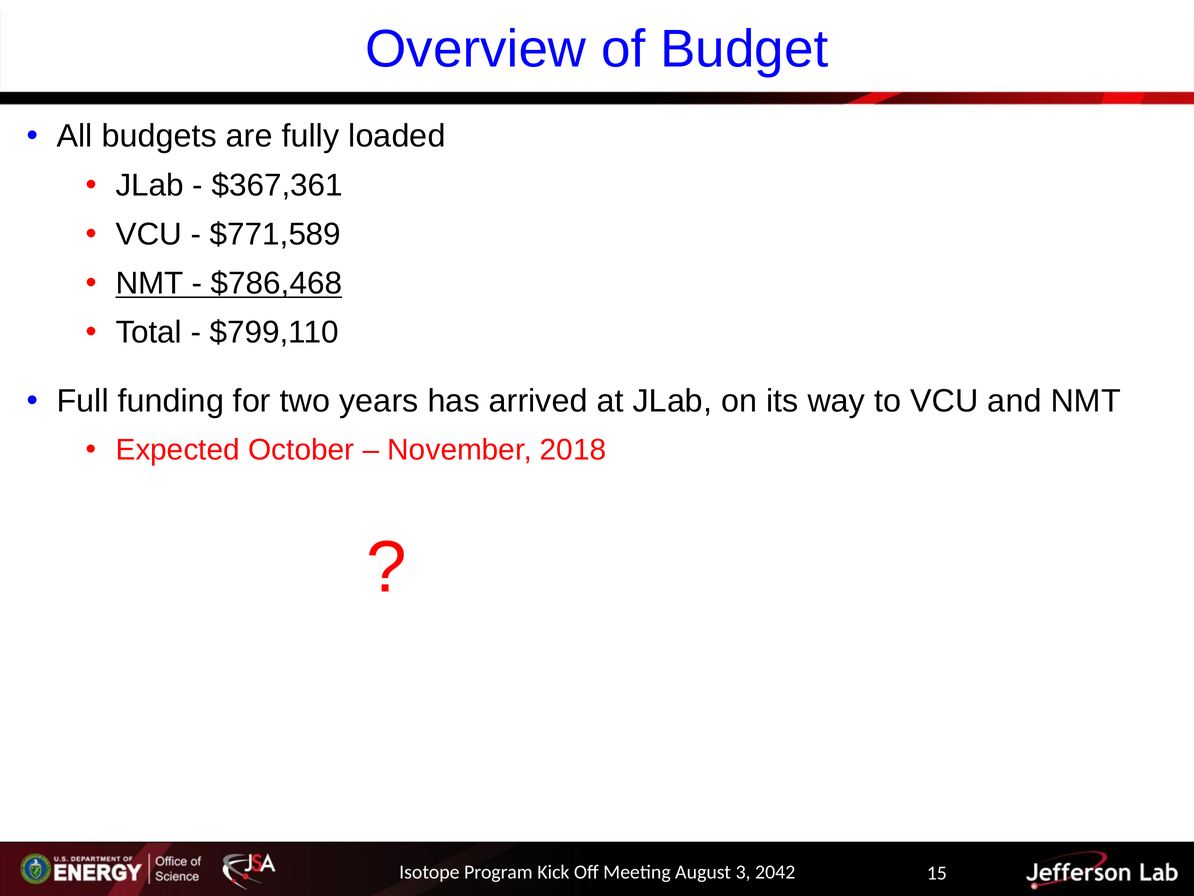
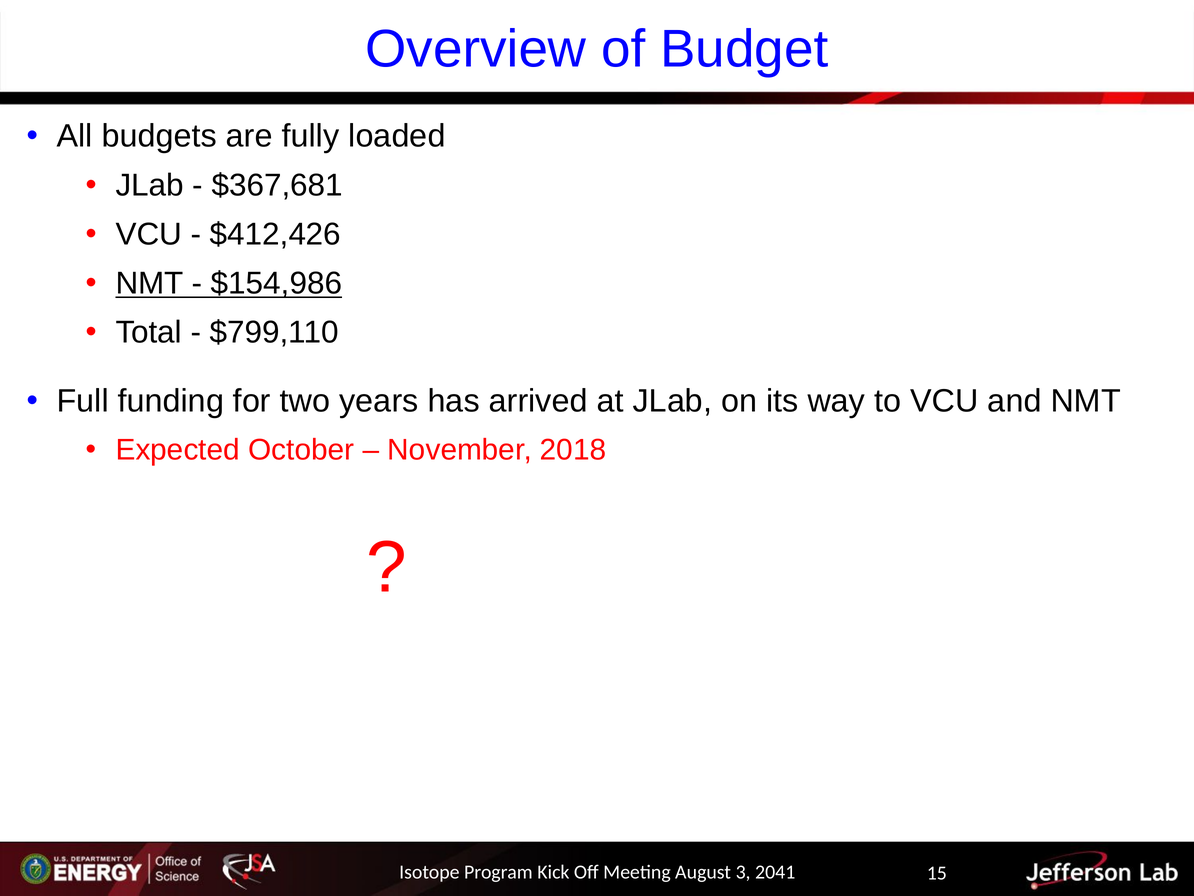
$367,361: $367,361 -> $367,681 (277, 185)
$771,589: $771,589 -> $412,426 (275, 234)
$786,468: $786,468 -> $154,986 (277, 283)
2042: 2042 -> 2041 (775, 872)
